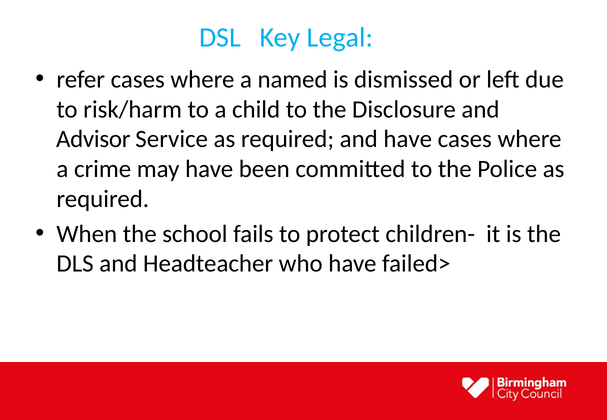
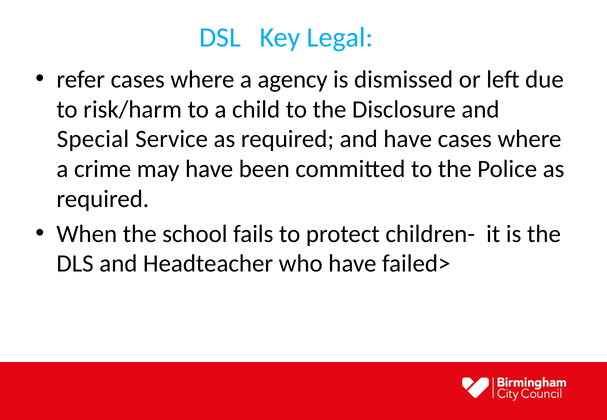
named: named -> agency (293, 80)
Advisor: Advisor -> Special (93, 139)
